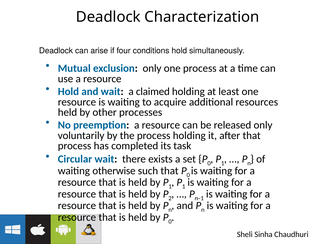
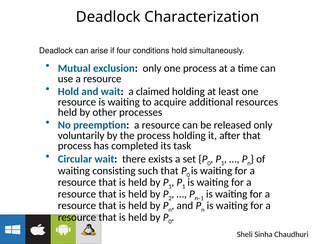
otherwise: otherwise -> consisting (114, 171)
